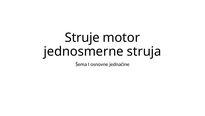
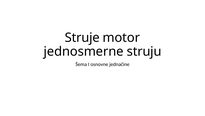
struja: struja -> struju (144, 51)
